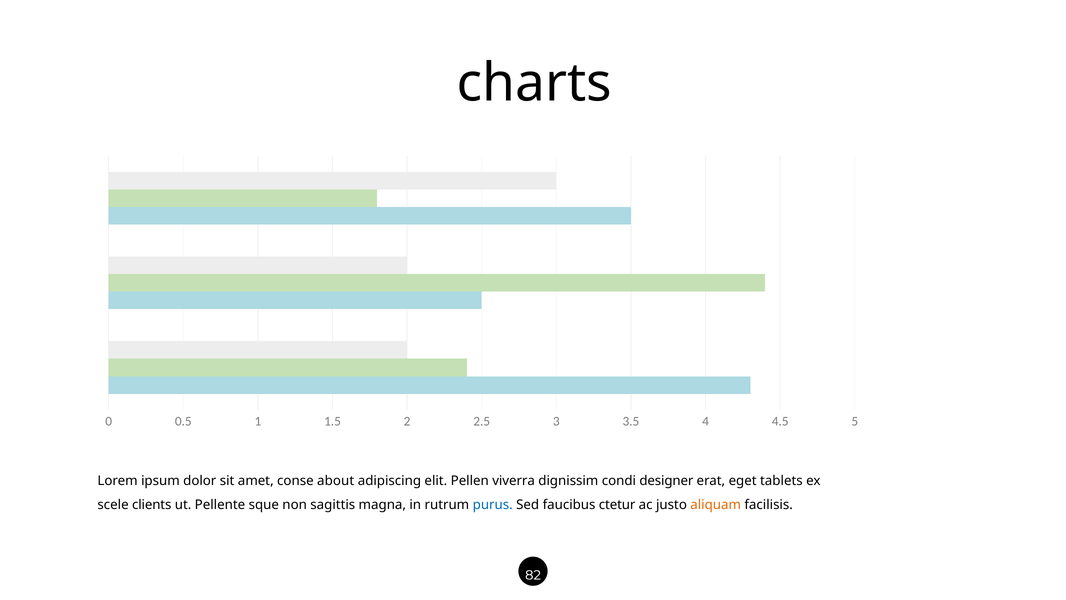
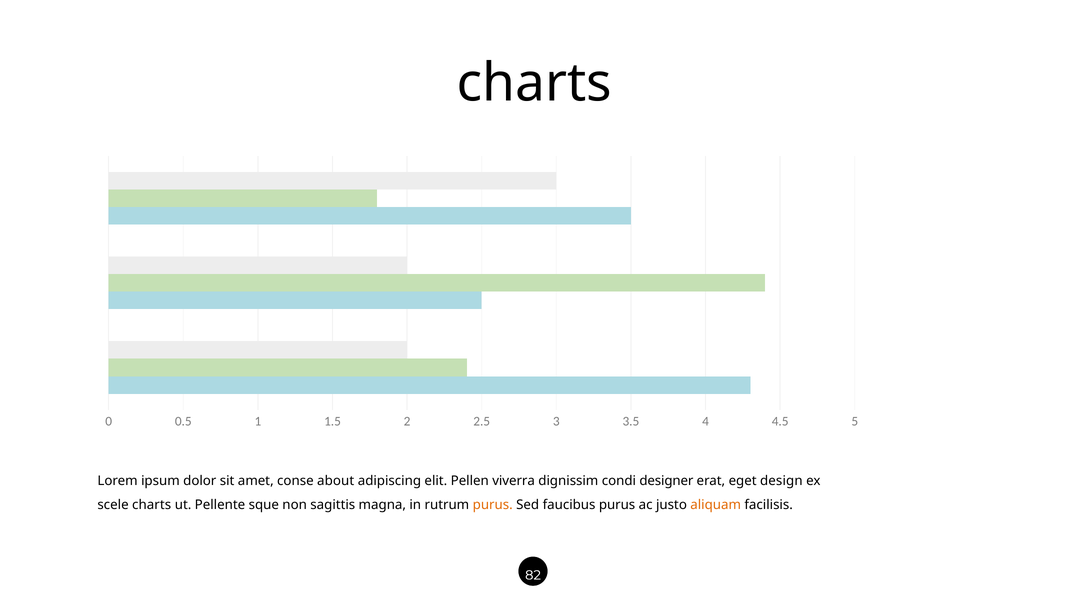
tablets: tablets -> design (781, 481)
scele clients: clients -> charts (152, 505)
purus colour: blue -> orange (493, 505)
faucibus ctetur: ctetur -> purus (617, 505)
